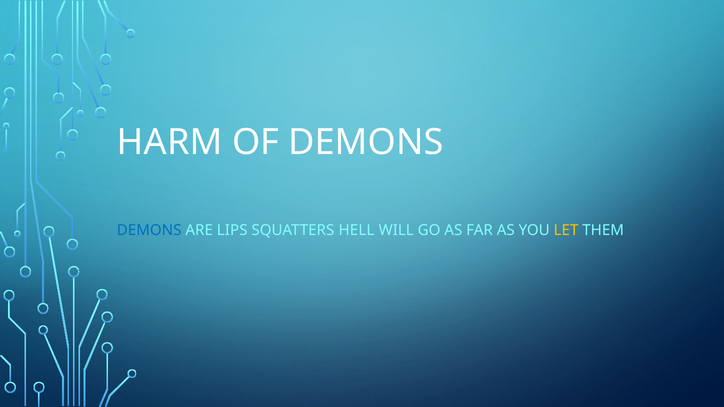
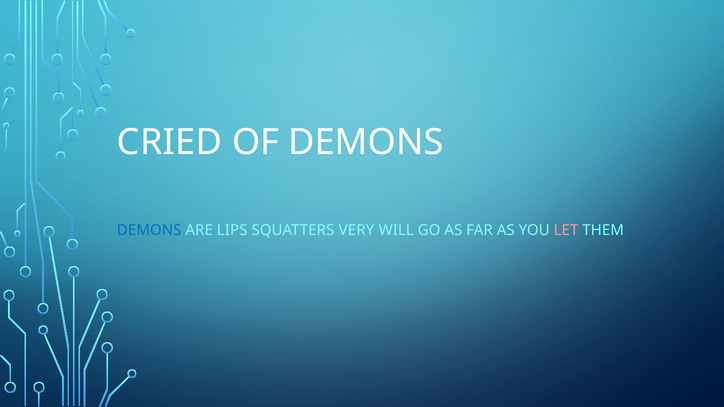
HARM: HARM -> CRIED (170, 142)
HELL: HELL -> VERY (356, 230)
LET colour: yellow -> pink (566, 230)
